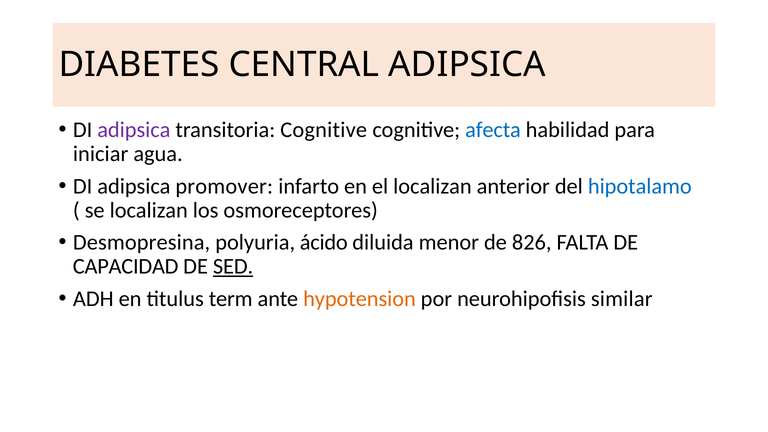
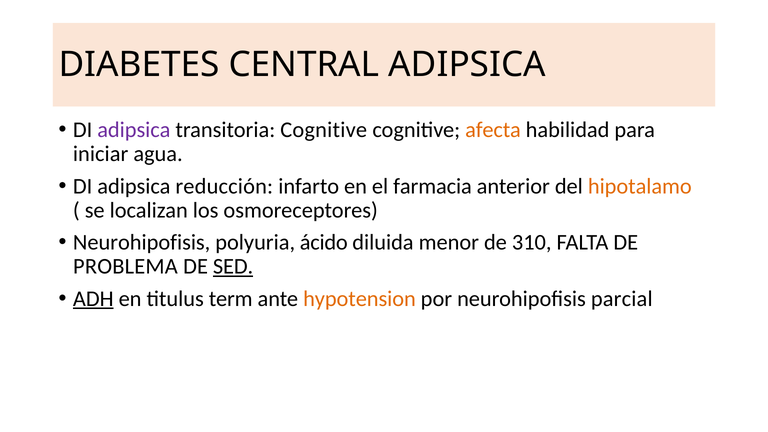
afecta colour: blue -> orange (493, 130)
promover: promover -> reducción (224, 186)
el localizan: localizan -> farmacia (433, 186)
hipotalamo colour: blue -> orange (640, 186)
Desmopresina: Desmopresina -> Neurohipofisis (142, 242)
826: 826 -> 310 (532, 242)
CAPACIDAD: CAPACIDAD -> PROBLEMA (125, 267)
ADH underline: none -> present (93, 299)
similar: similar -> parcial (622, 299)
